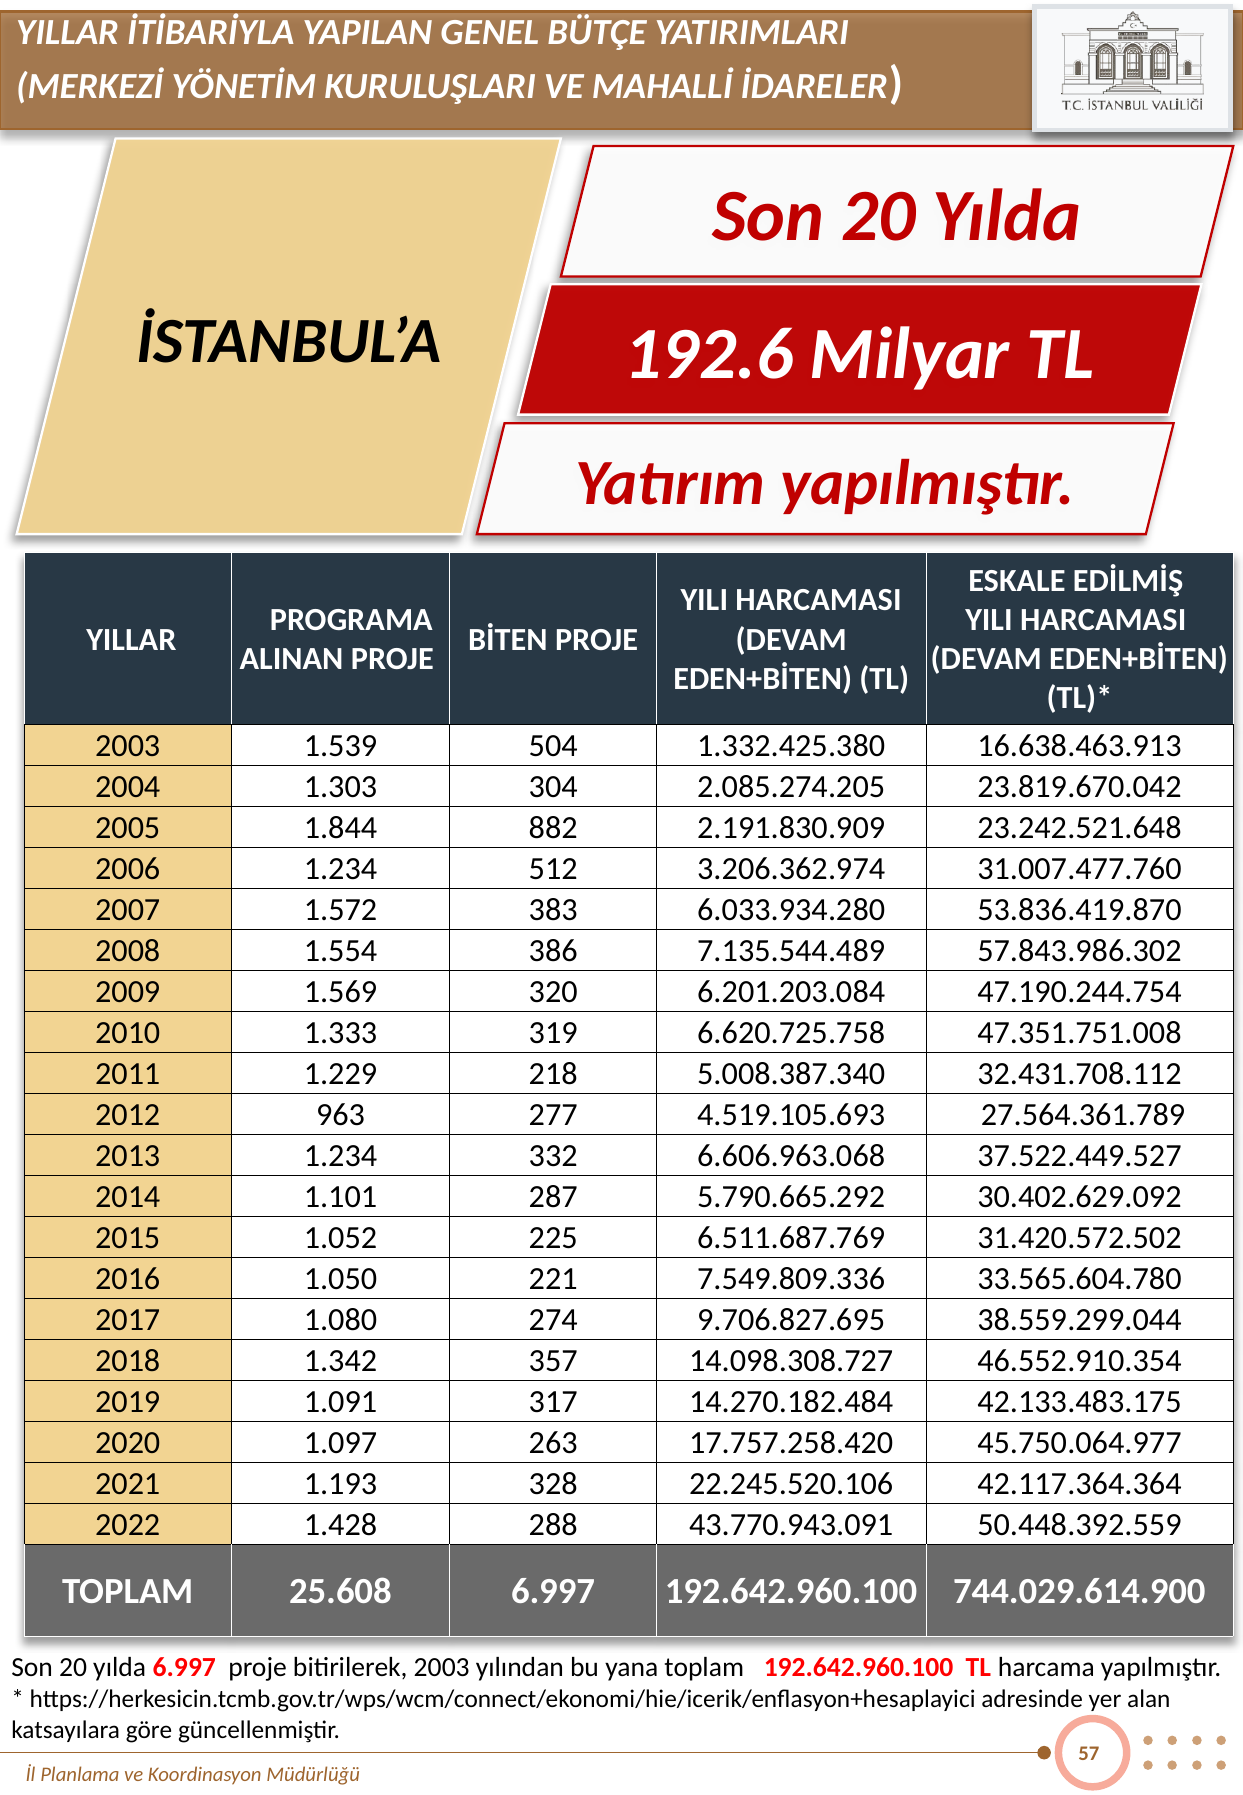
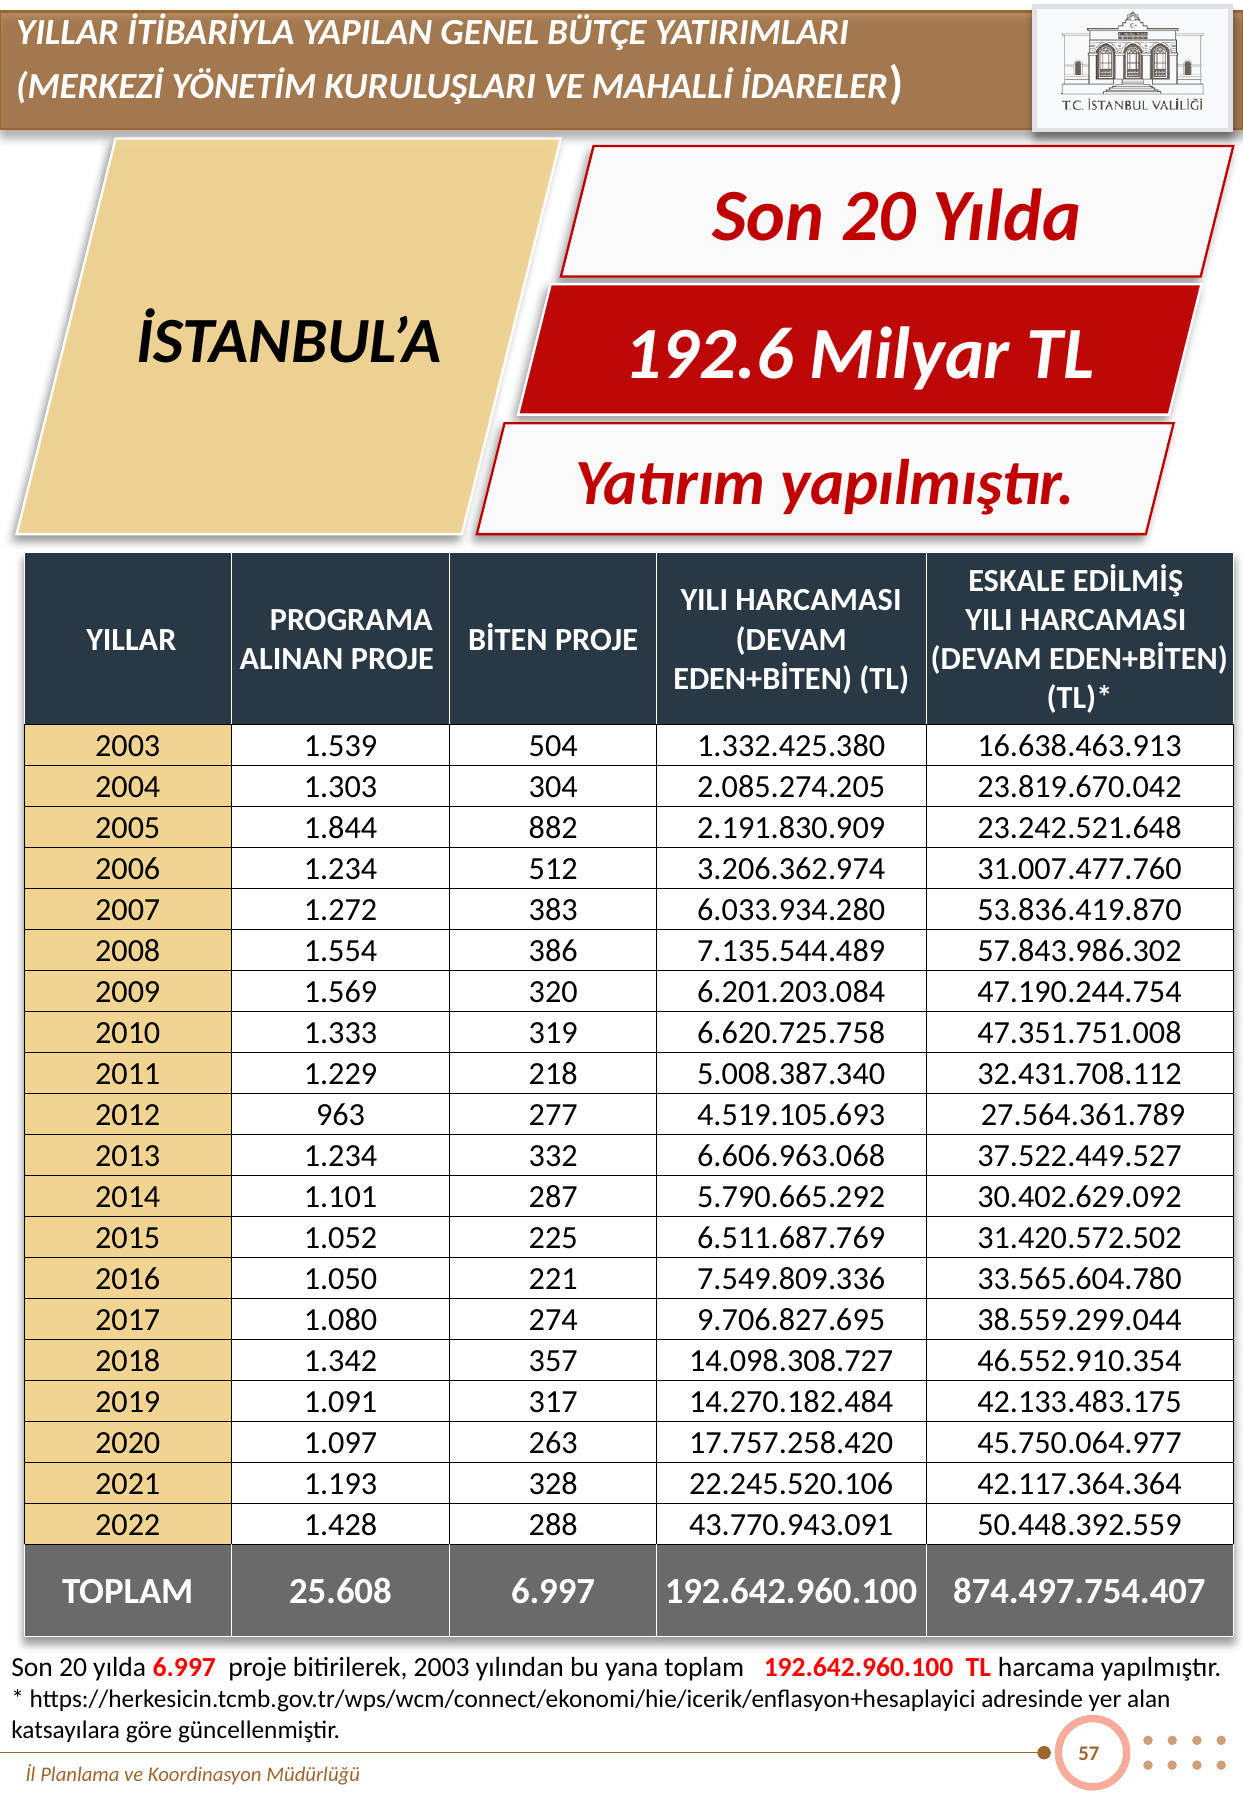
1.572: 1.572 -> 1.272 (341, 910)
744.029.614.900: 744.029.614.900 -> 874.497.754.407 (1079, 1592)
